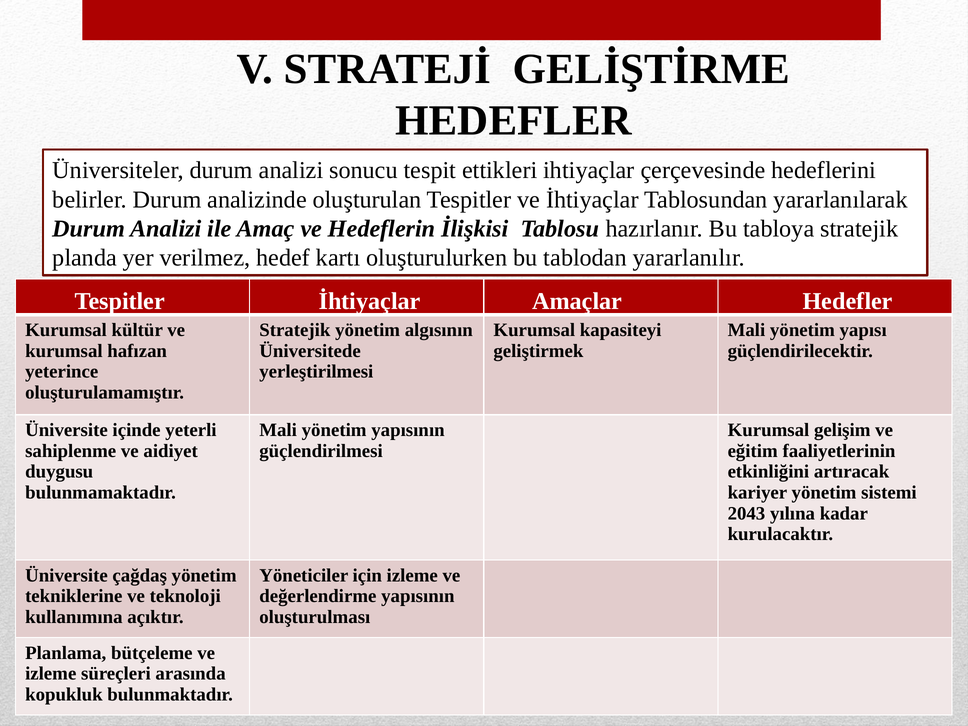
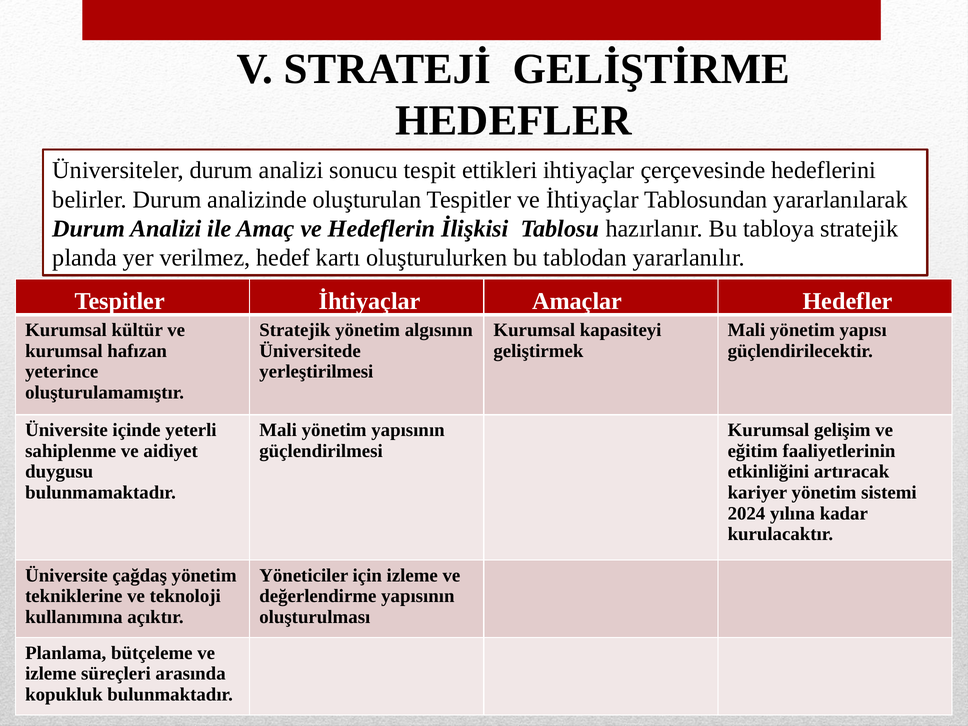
2043: 2043 -> 2024 (746, 513)
